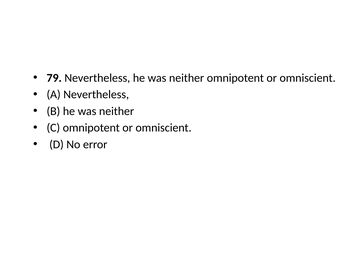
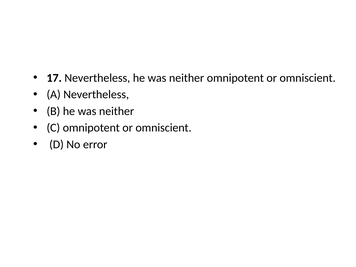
79: 79 -> 17 (54, 78)
